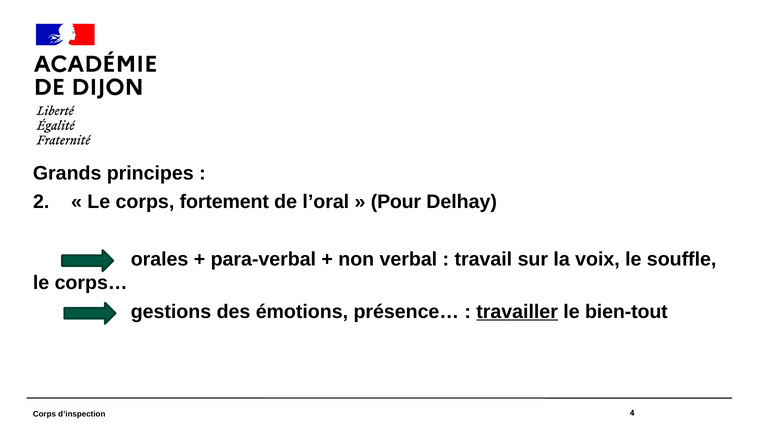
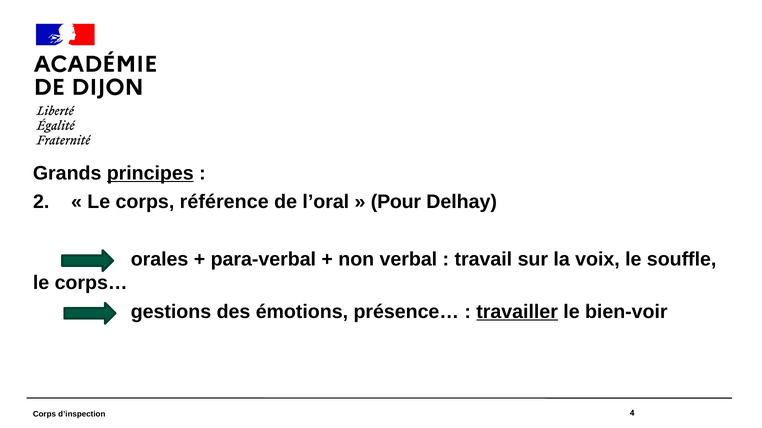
principes underline: none -> present (150, 173)
fortement: fortement -> référence (224, 202)
bien-tout: bien-tout -> bien-voir (626, 312)
